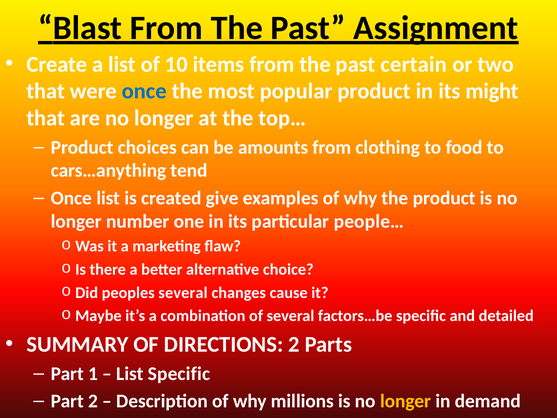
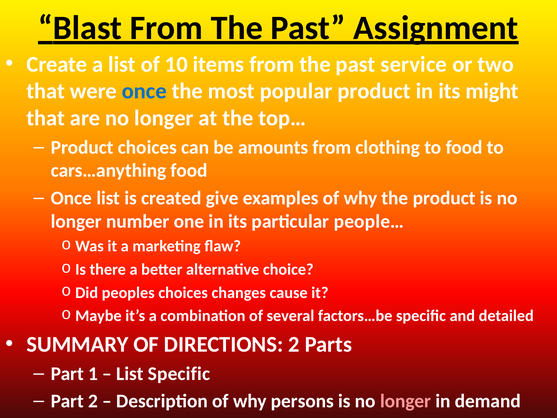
certain: certain -> service (414, 64)
cars…anything tend: tend -> food (189, 170)
peoples several: several -> choices (183, 292)
millions: millions -> persons (302, 401)
longer colour: yellow -> pink (406, 401)
